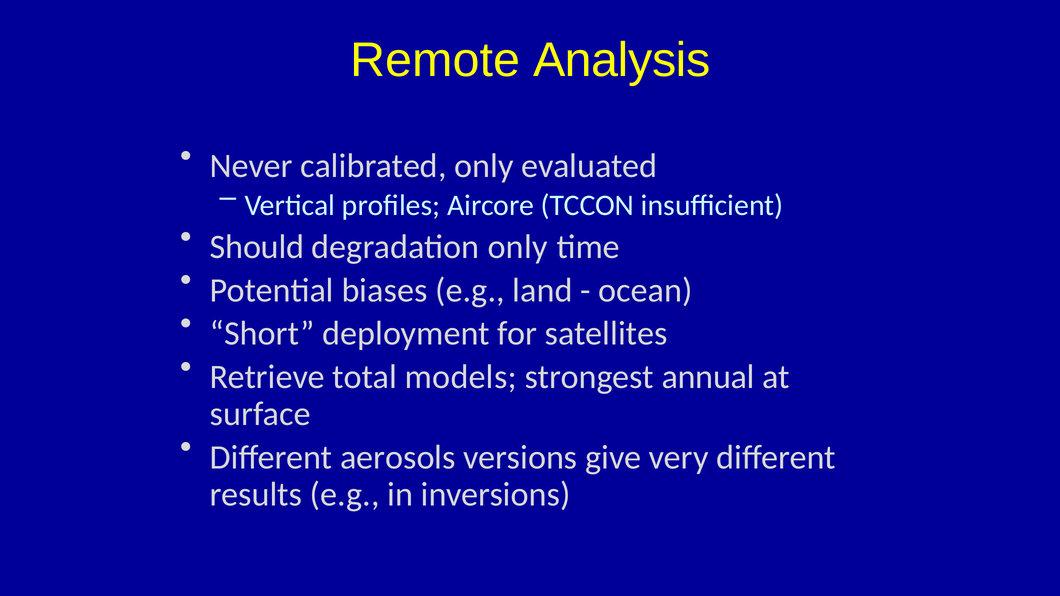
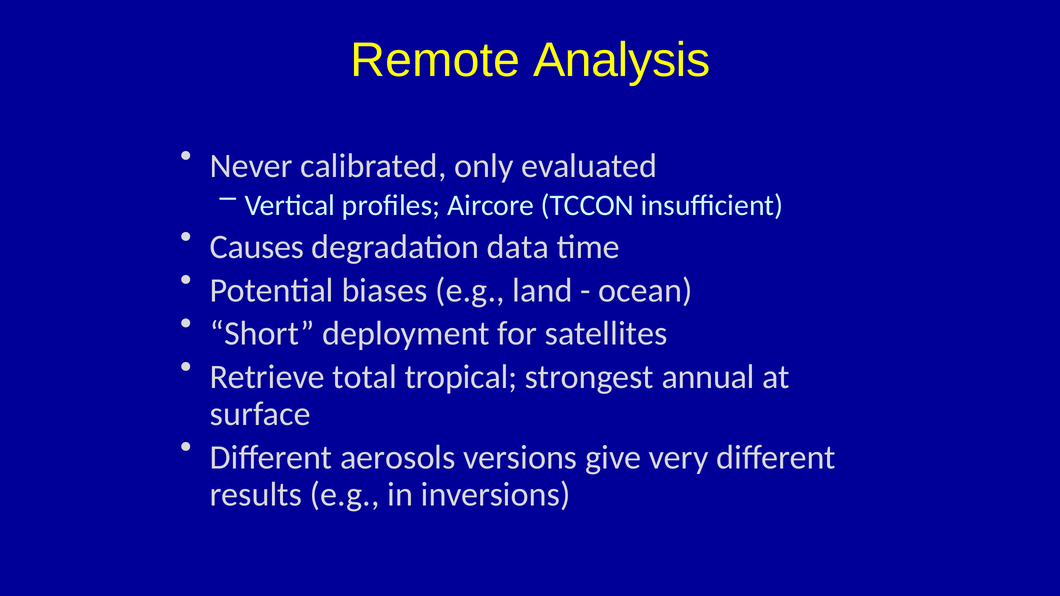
Should: Should -> Causes (257, 247)
degradation only: only -> data (518, 247)
models: models -> tropical (461, 377)
